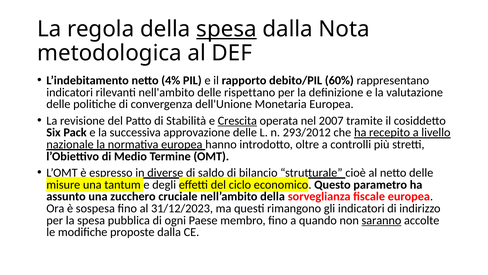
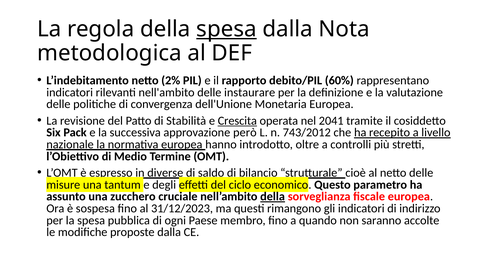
4%: 4% -> 2% (171, 80)
rispettano: rispettano -> instaurare (250, 92)
2007: 2007 -> 2041 (331, 120)
approvazione delle: delle -> però (245, 132)
293/2012: 293/2012 -> 743/2012 (307, 132)
della underline: none -> present (273, 196)
saranno underline: present -> none (381, 220)
